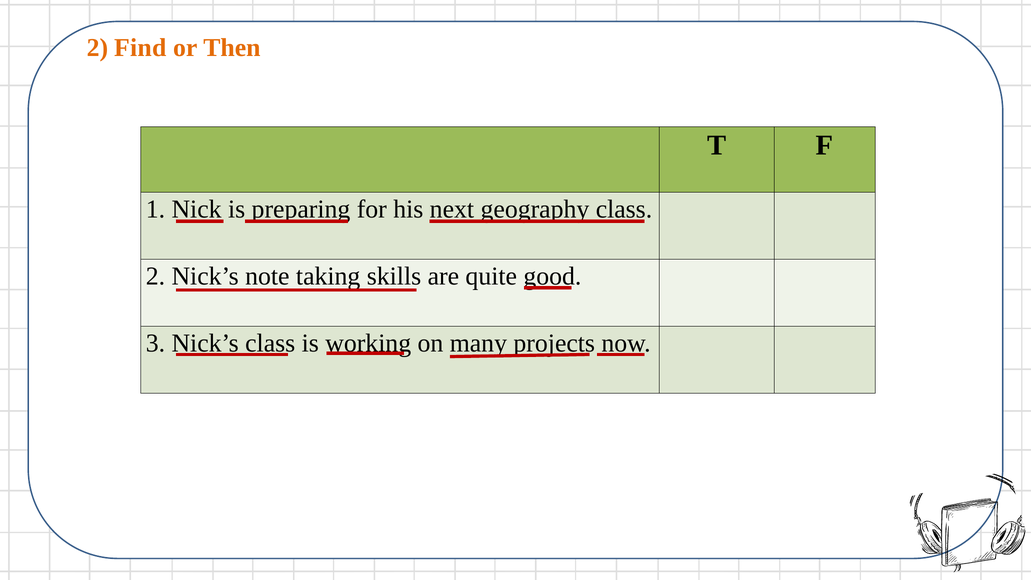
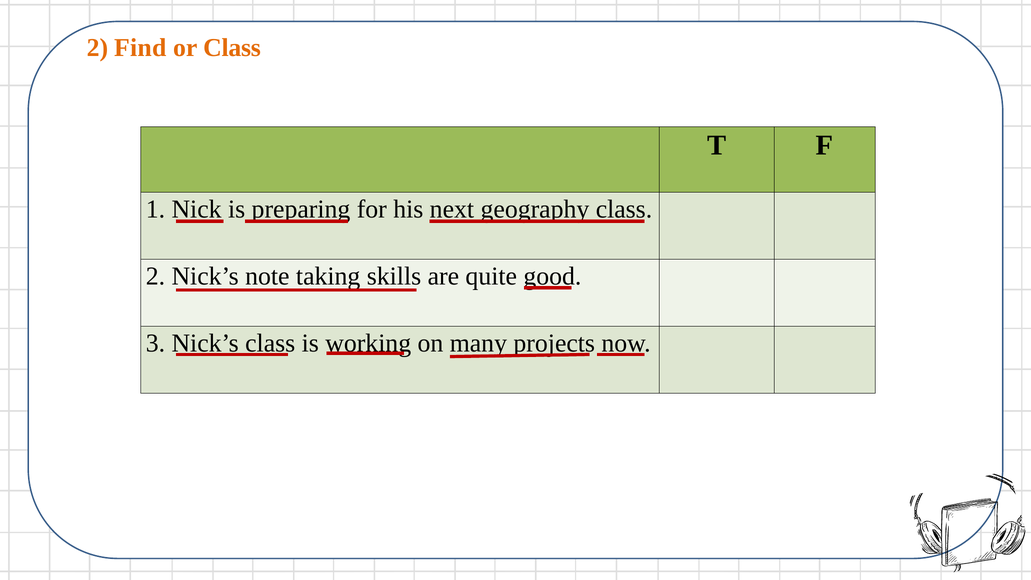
or Then: Then -> Class (232, 48)
